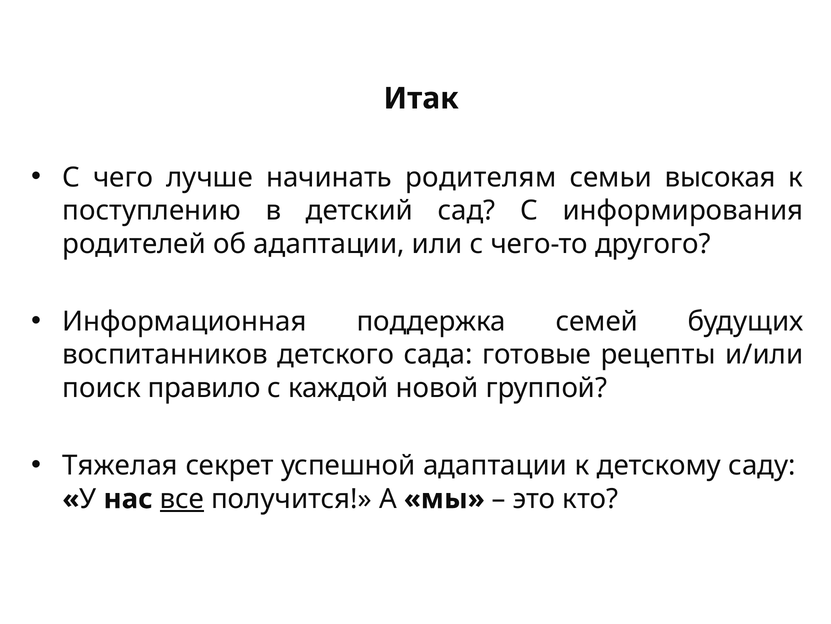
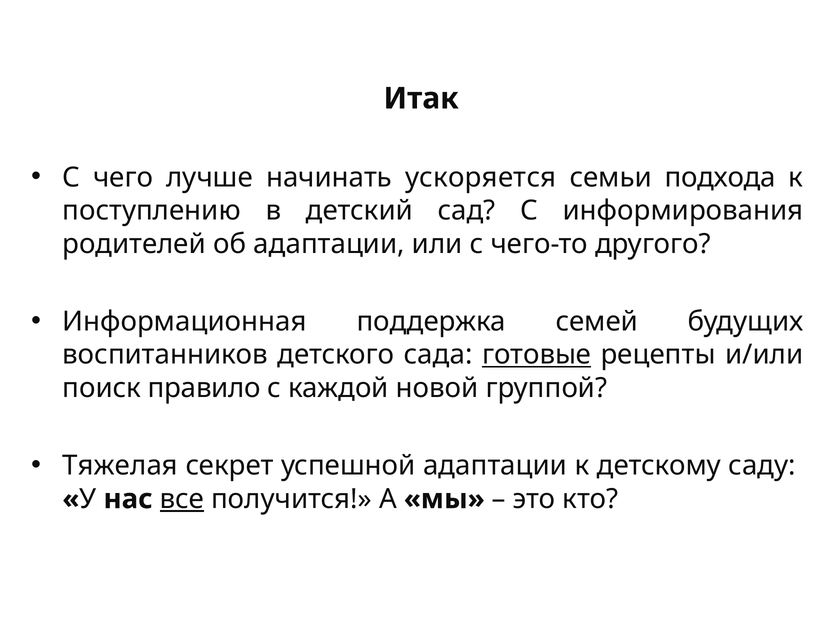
родителям: родителям -> ускоряется (481, 177)
высокая: высокая -> подхода (720, 177)
готовые underline: none -> present (537, 354)
